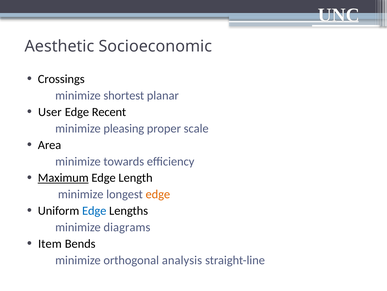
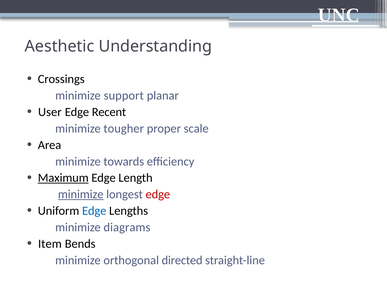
Socioeconomic: Socioeconomic -> Understanding (155, 46)
shortest: shortest -> support (124, 95)
pleasing: pleasing -> tougher (124, 128)
minimize underline: none -> present (81, 194)
edge colour: orange -> red (158, 194)
analysis: analysis -> directed (182, 260)
